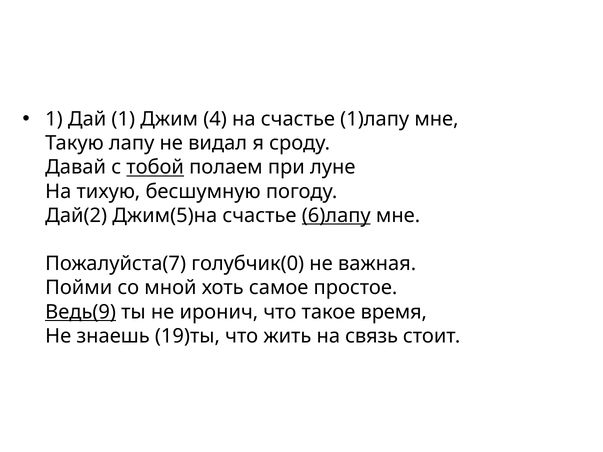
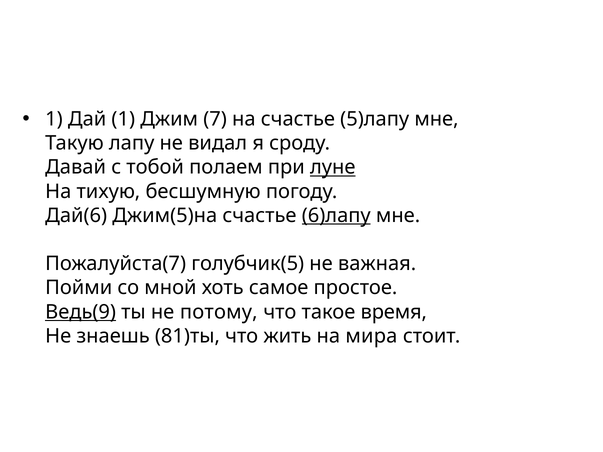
4: 4 -> 7 (215, 119)
1)лапу: 1)лапу -> 5)лапу (375, 119)
тобой underline: present -> none (155, 167)
луне underline: none -> present (333, 167)
Дай(2: Дай(2 -> Дай(6 (76, 216)
голубчик(0: голубчик(0 -> голубчик(5 (248, 264)
иронич: иронич -> потому (219, 312)
19)ты: 19)ты -> 81)ты (187, 336)
связь: связь -> мира (371, 336)
